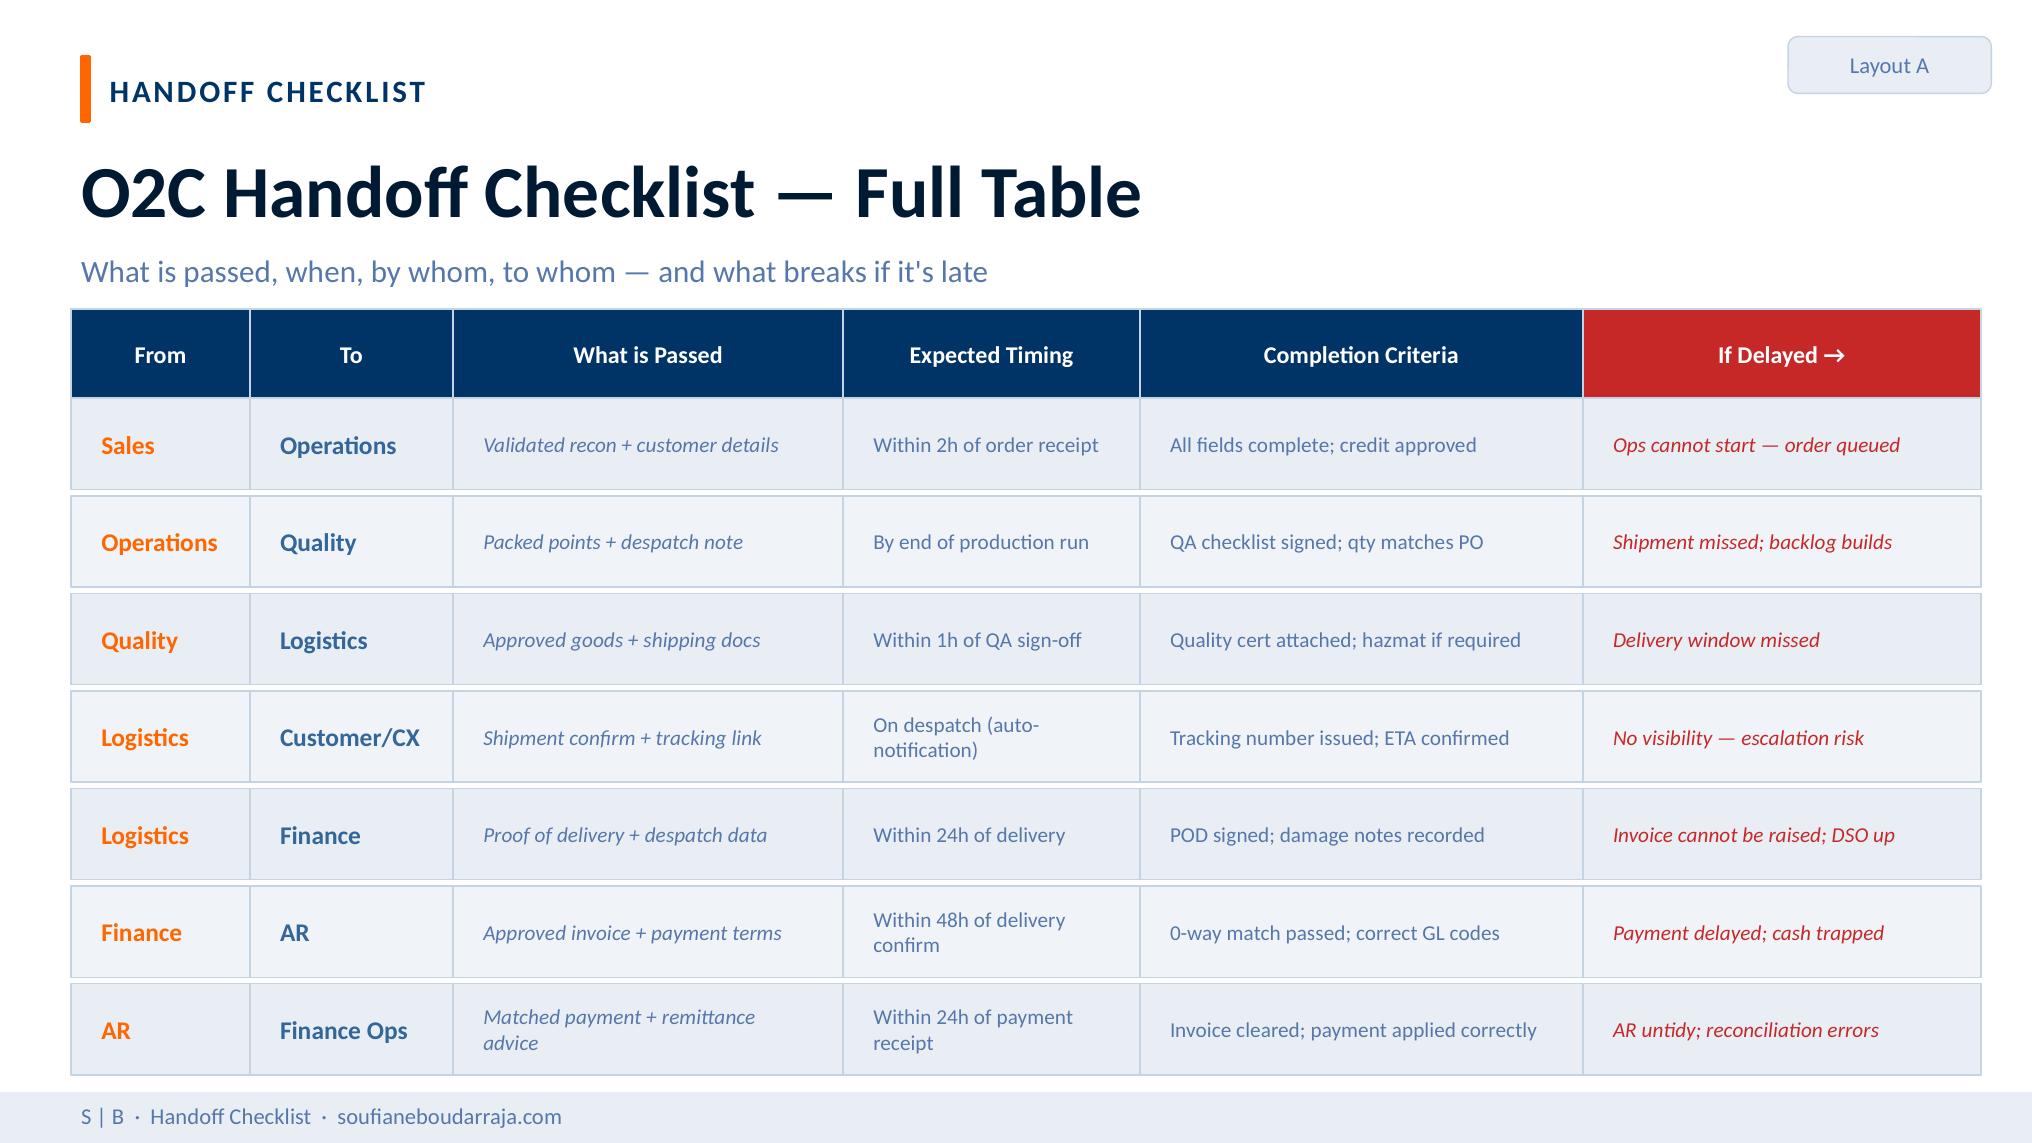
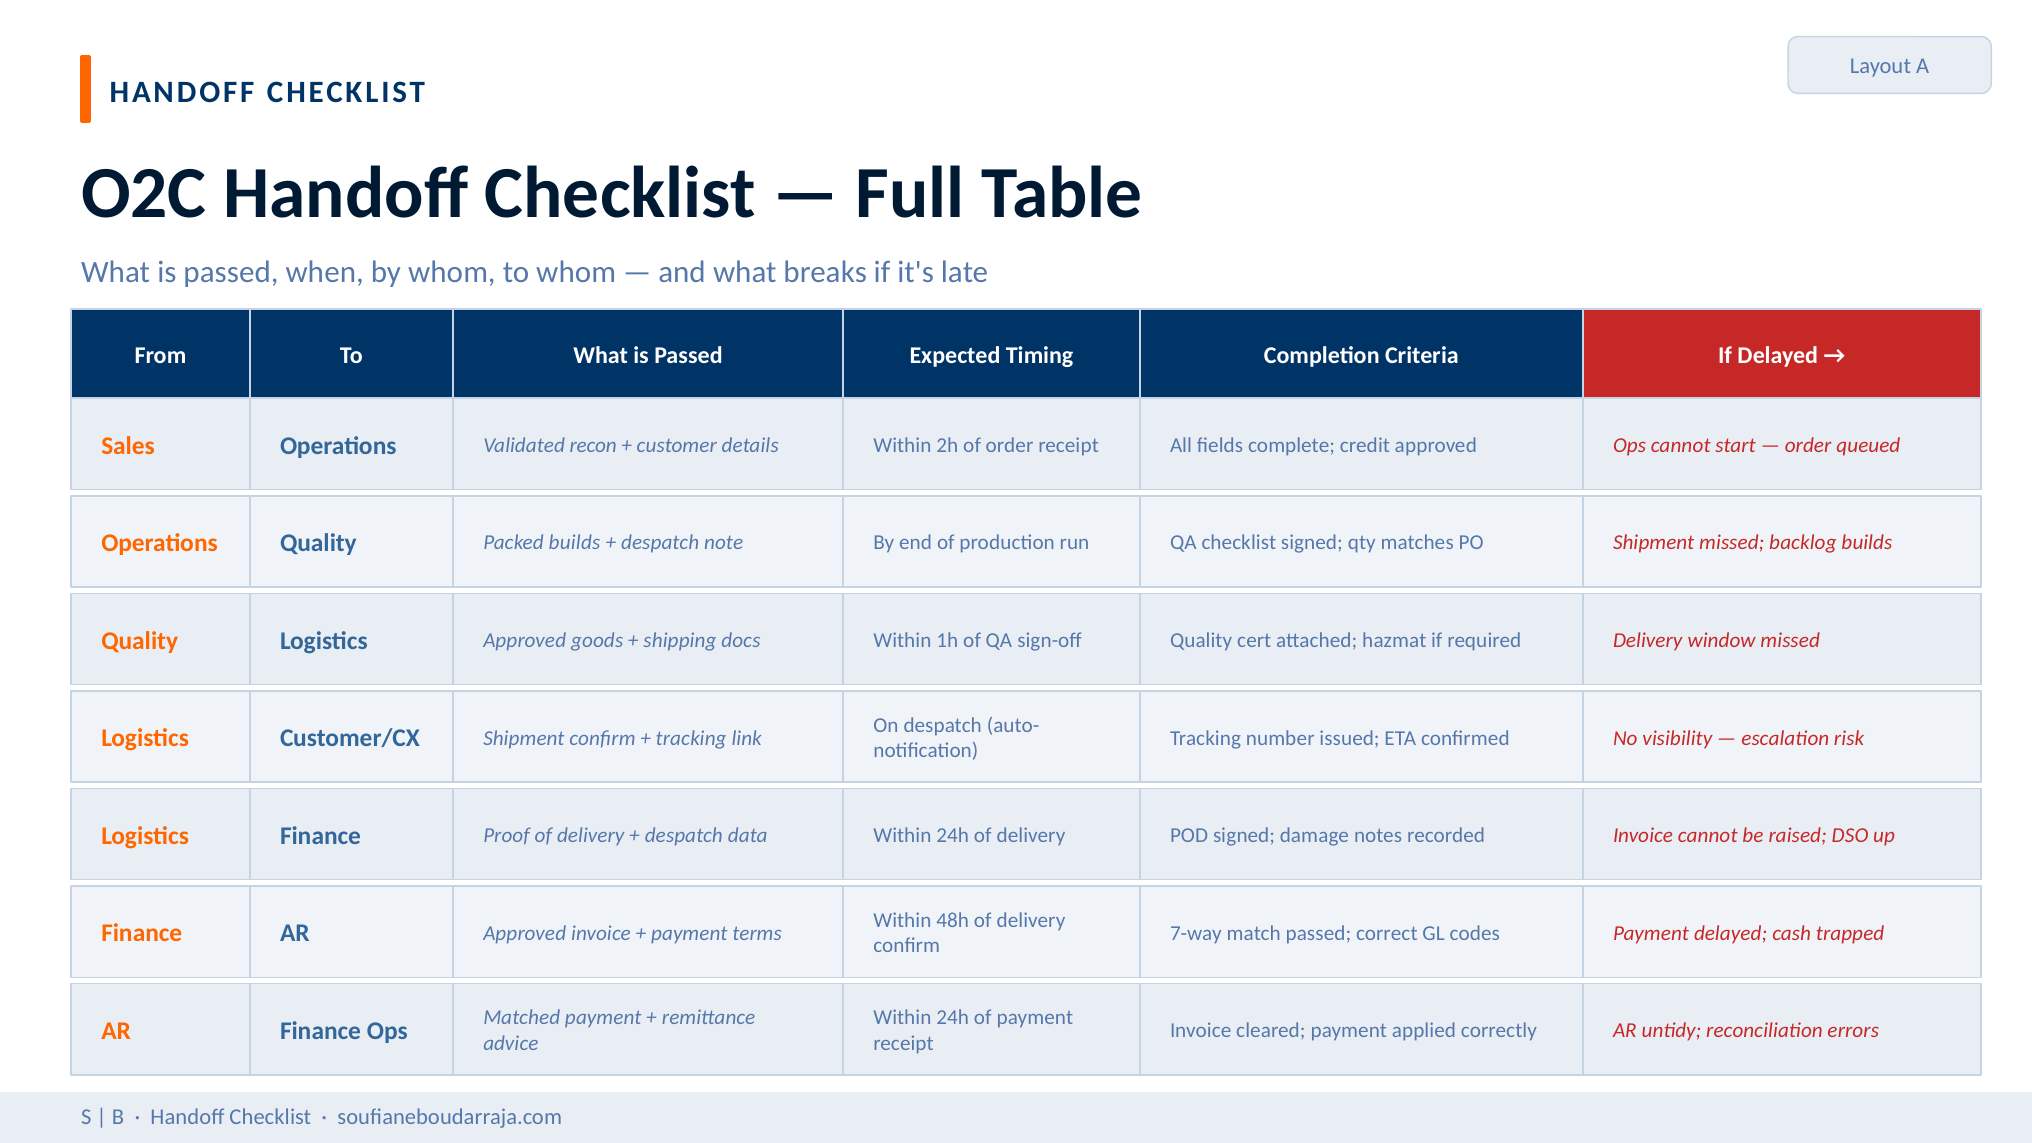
Packed points: points -> builds (575, 543)
0-way: 0-way -> 7-way (1196, 933)
